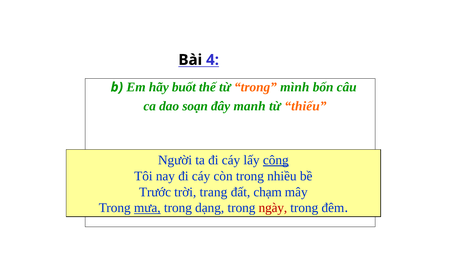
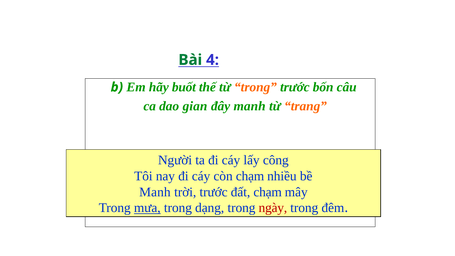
Bài colour: black -> green (190, 60)
trong mình: mình -> trước (295, 87)
soạn: soạn -> gian (195, 106)
thiếu: thiếu -> trang (306, 106)
công underline: present -> none (276, 160)
còn trong: trong -> chạm (250, 176)
Trước: Trước -> Manh (155, 192)
trời trang: trang -> trước (214, 192)
